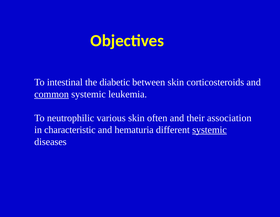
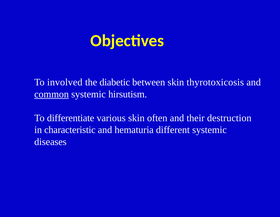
intestinal: intestinal -> involved (65, 82)
corticosteroids: corticosteroids -> thyrotoxicosis (215, 82)
leukemia: leukemia -> hirsutism (128, 94)
neutrophilic: neutrophilic -> differentiate (71, 118)
association: association -> destruction (229, 118)
systemic underline: present -> none (209, 130)
